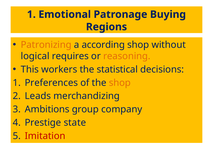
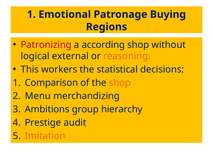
Patronizing colour: orange -> red (46, 45)
requires: requires -> external (70, 56)
Preferences: Preferences -> Comparison (51, 83)
Leads: Leads -> Menu (38, 96)
company: company -> hierarchy (122, 109)
state: state -> audit (75, 122)
Imitation colour: red -> orange (45, 136)
